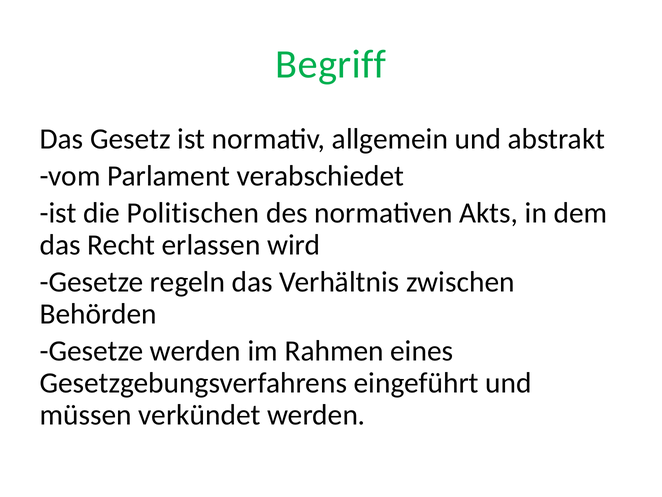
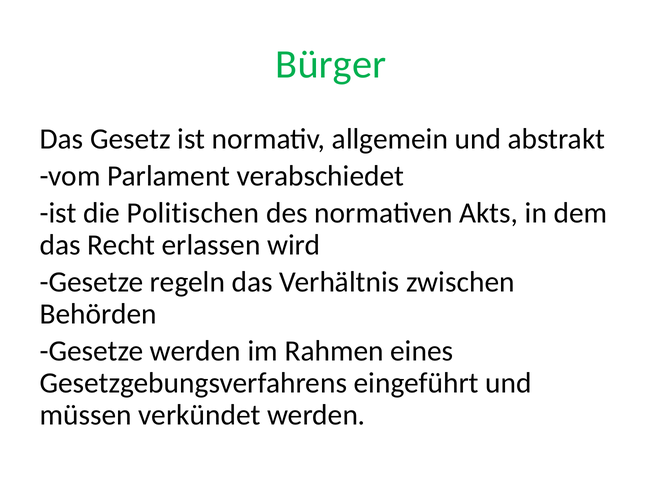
Begriff: Begriff -> Bürger (331, 64)
